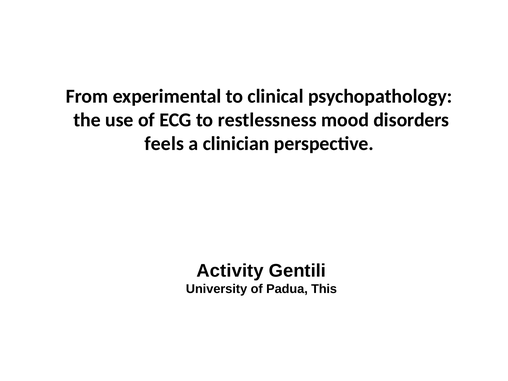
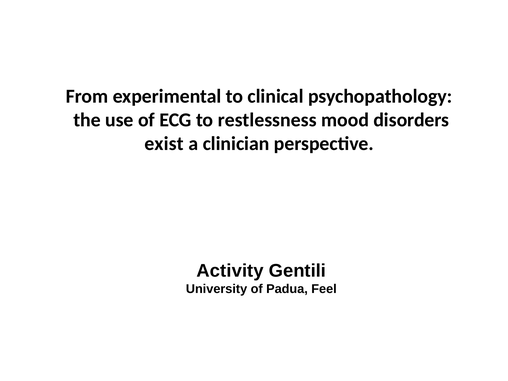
feels: feels -> exist (164, 144)
This: This -> Feel (324, 289)
